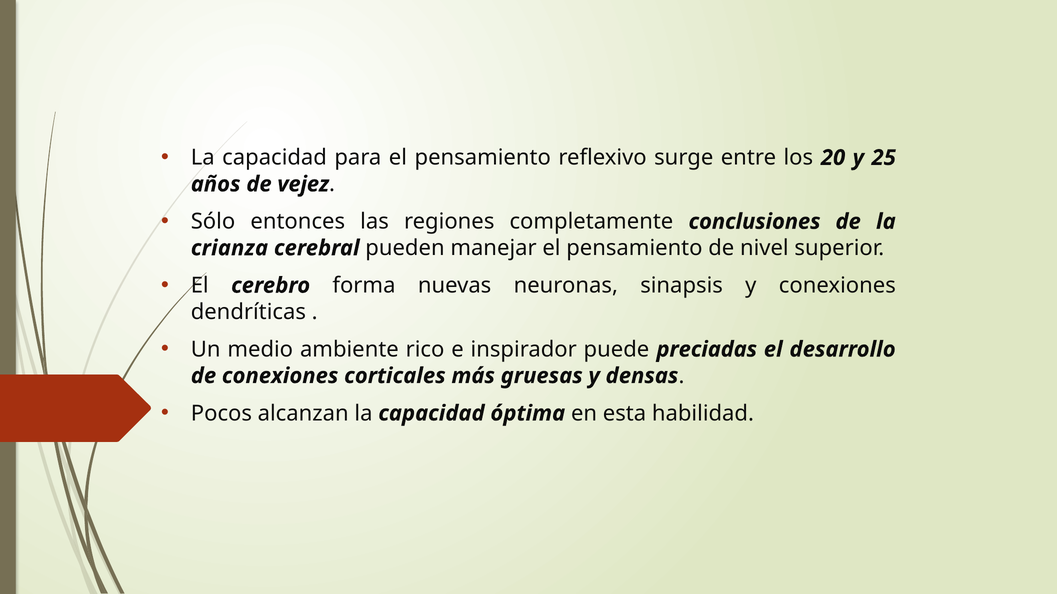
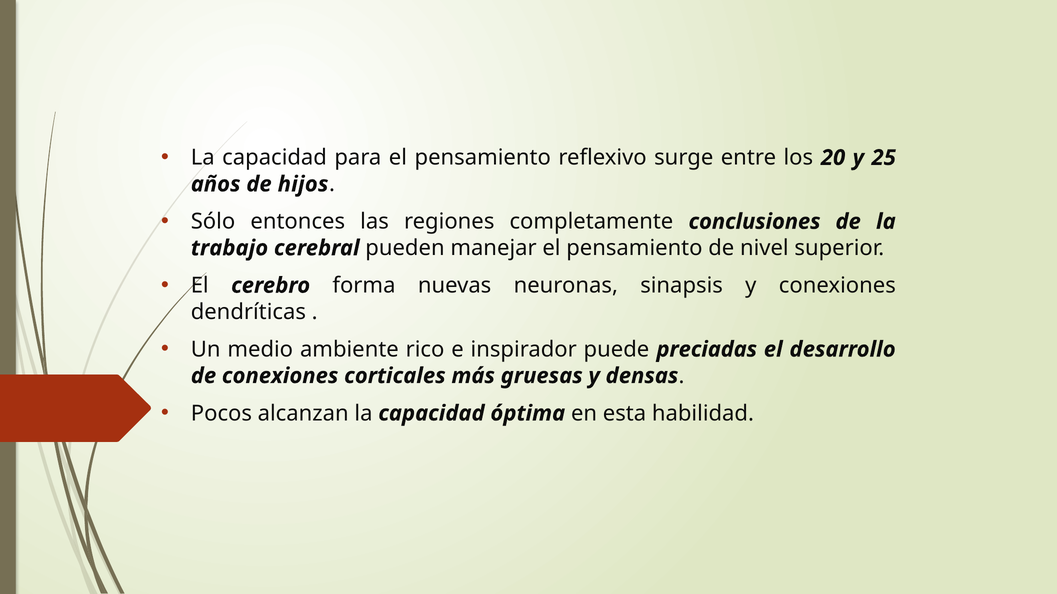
vejez: vejez -> hijos (303, 184)
crianza: crianza -> trabajo (229, 248)
